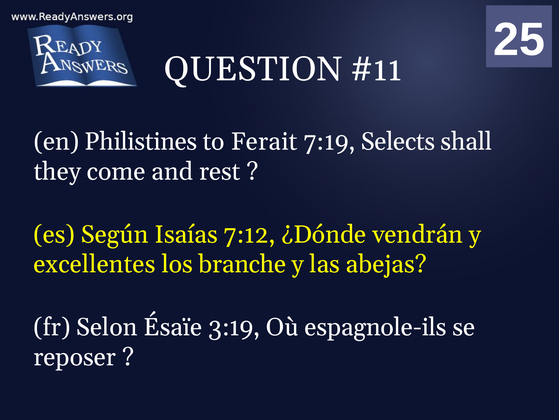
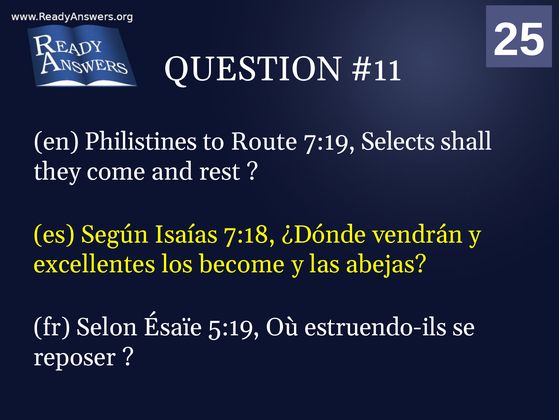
Ferait: Ferait -> Route (264, 141)
7:12: 7:12 -> 7:18 (250, 234)
branche: branche -> become (242, 264)
3:19: 3:19 -> 5:19 (234, 327)
espagnole-ils: espagnole-ils -> estruendo-ils (376, 327)
